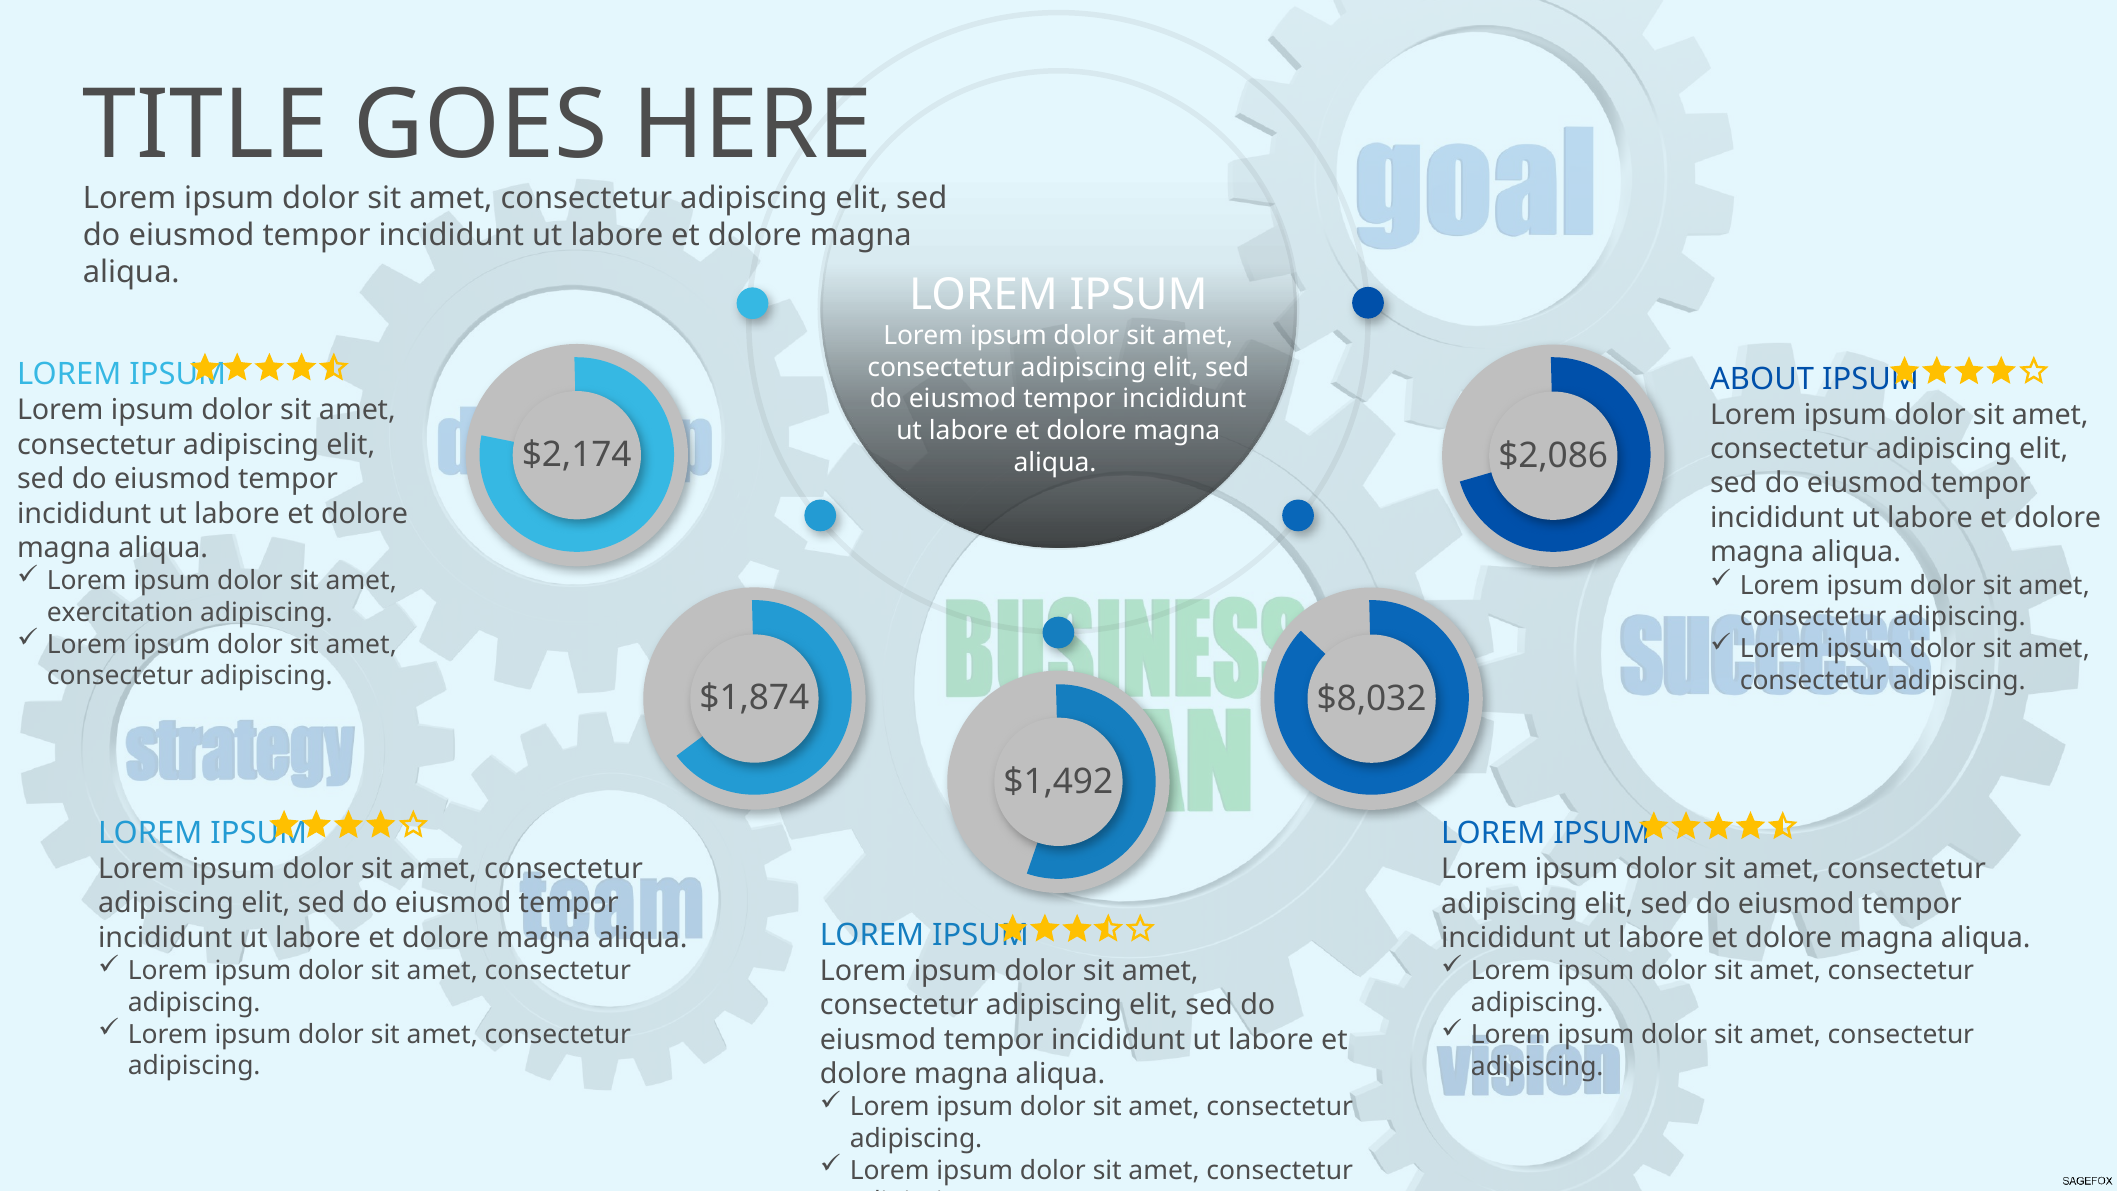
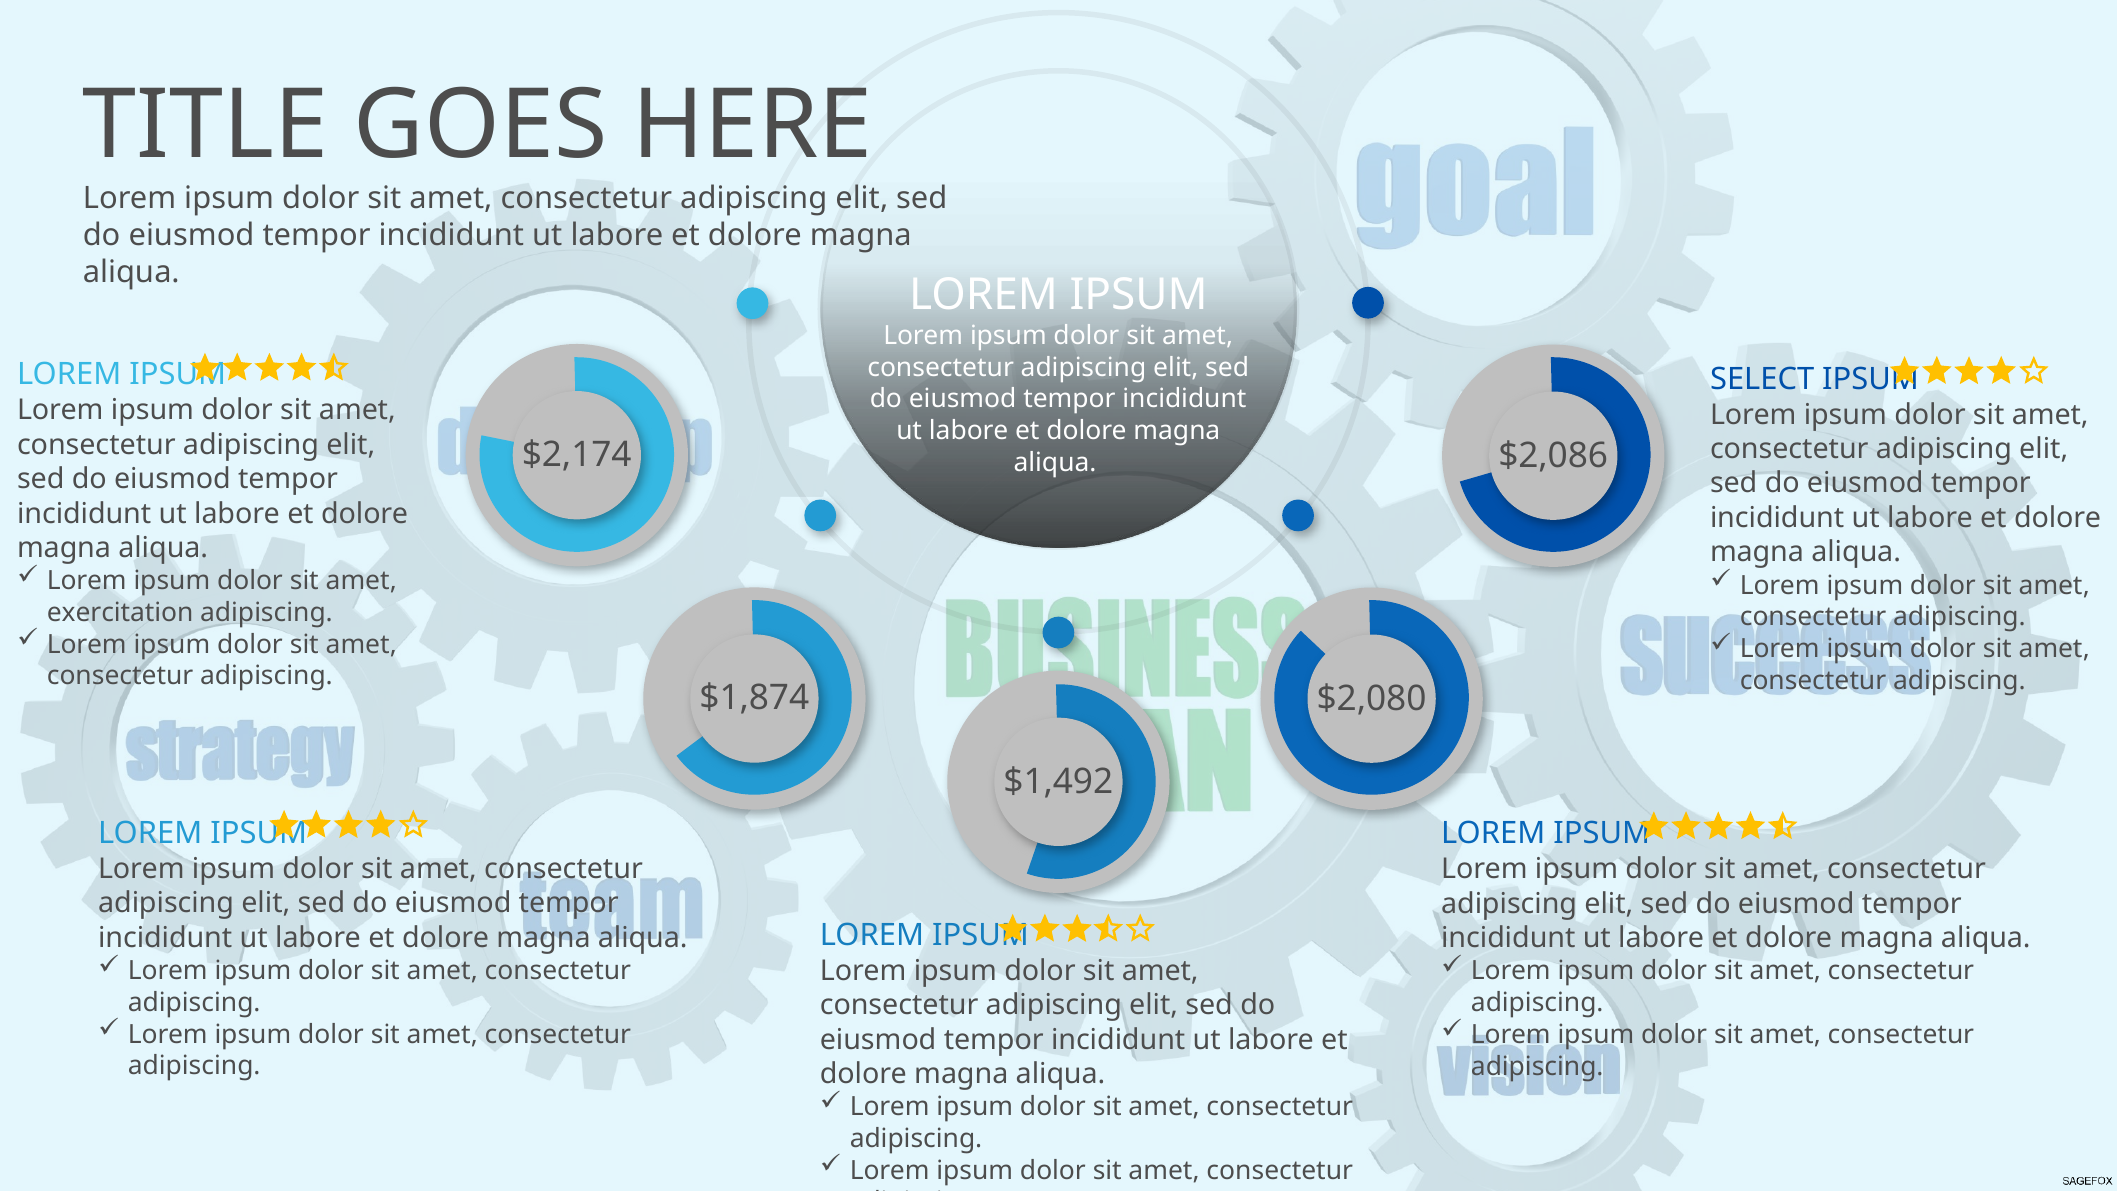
ABOUT: ABOUT -> SELECT (1762, 379)
$8,032: $8,032 -> $2,080 (1372, 698)
